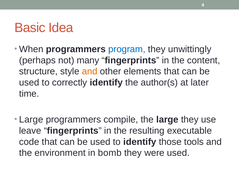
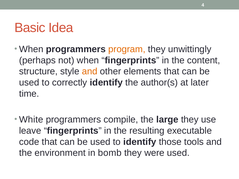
program colour: blue -> orange (127, 49)
not many: many -> when (88, 60)
Large: Large -> White (31, 120)
